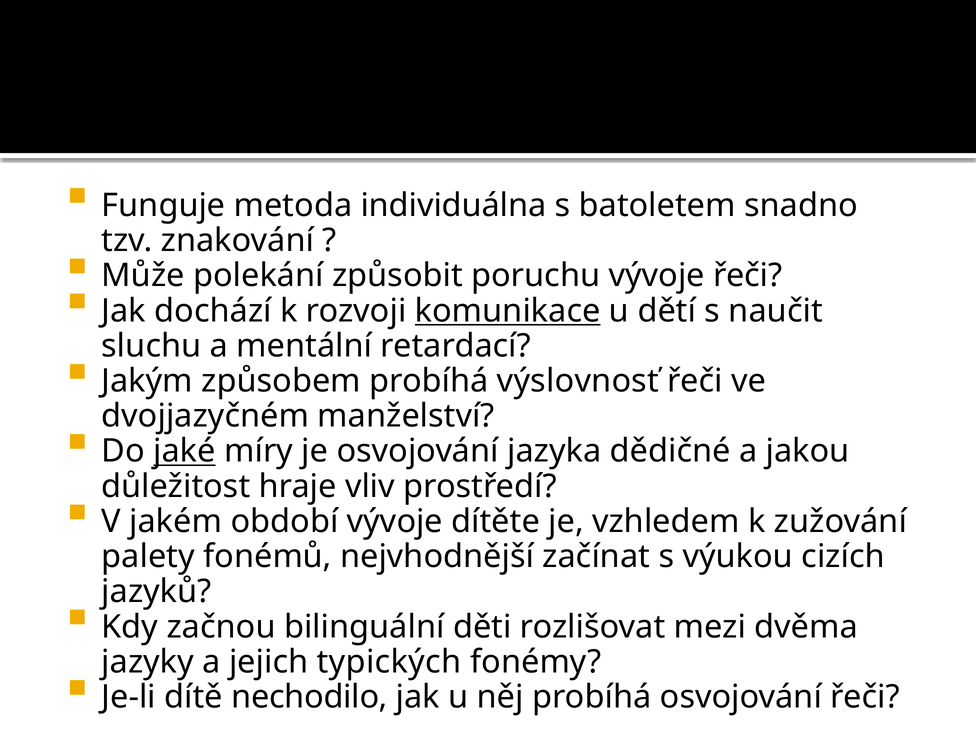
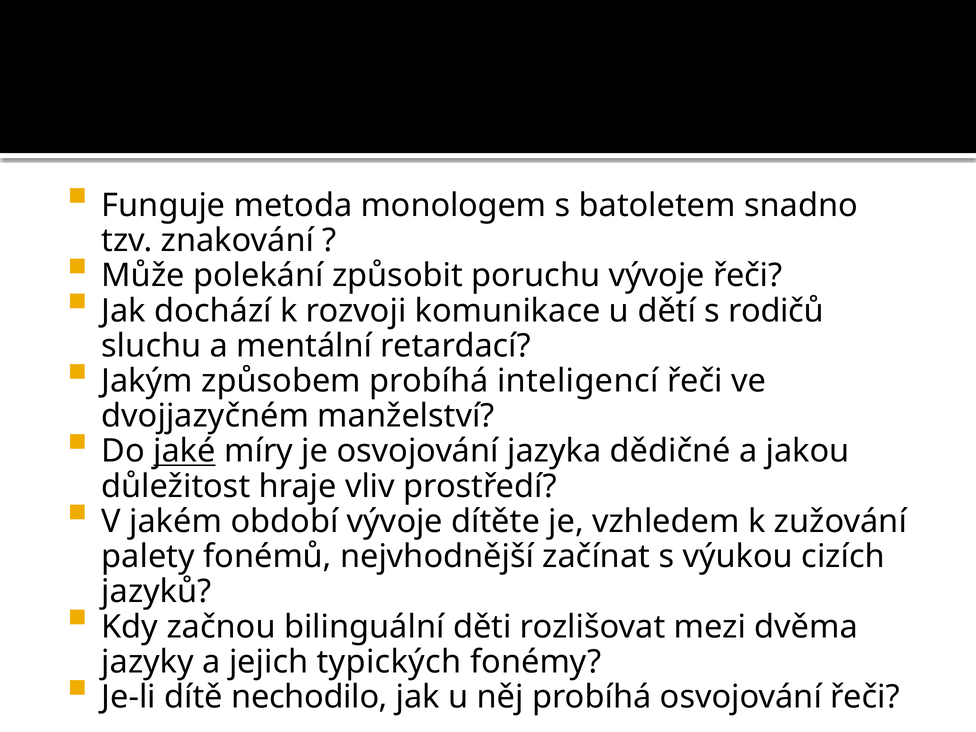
individuálna: individuálna -> monologem (454, 205)
komunikace underline: present -> none (508, 311)
naučit: naučit -> rodičů (776, 311)
výslovnosť: výslovnosť -> inteligencí (578, 381)
